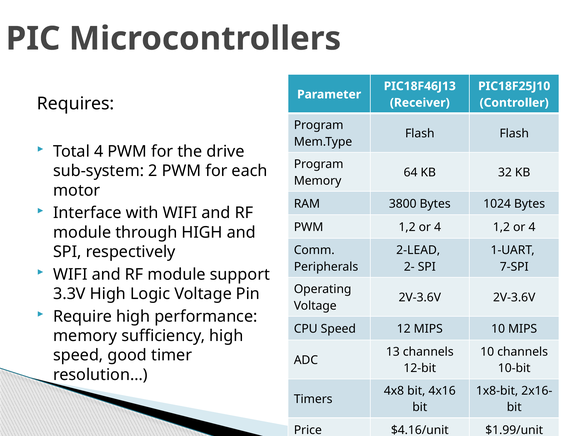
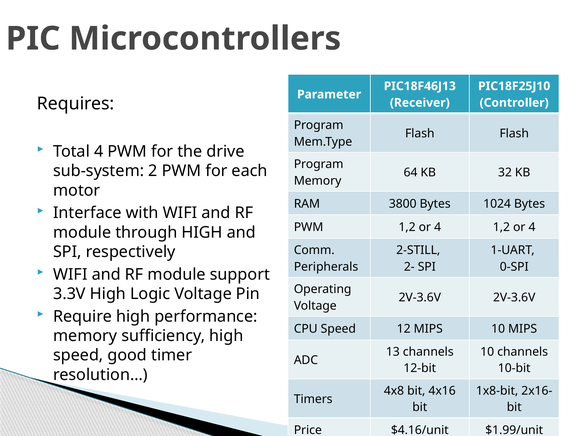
2-LEAD: 2-LEAD -> 2-STILL (418, 250)
7-SPI: 7-SPI -> 0-SPI (514, 267)
